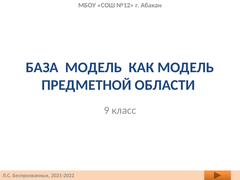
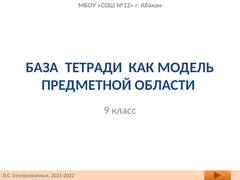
БАЗА МОДЕЛЬ: МОДЕЛЬ -> ТЕТРАДИ (94, 67)
